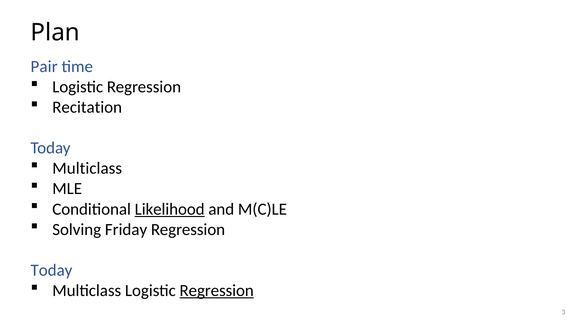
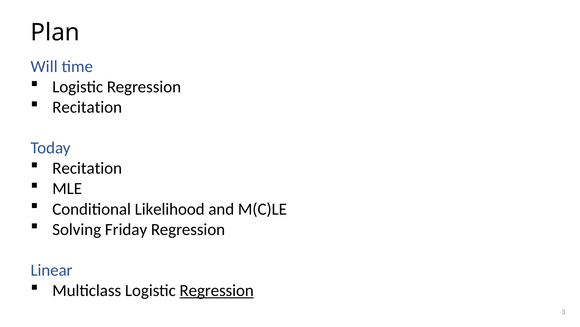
Pair: Pair -> Will (44, 66)
Multiclass: Multiclass -> Recitation (87, 168)
Likelihood underline: present -> none (170, 209)
Today: Today -> Linear (51, 270)
